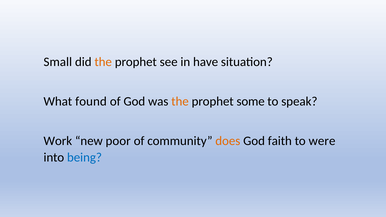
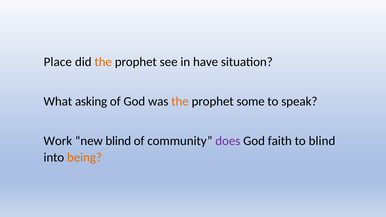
Small: Small -> Place (58, 62)
found: found -> asking (91, 101)
new poor: poor -> blind (118, 141)
does colour: orange -> purple (228, 141)
to were: were -> blind (322, 141)
being colour: blue -> orange (84, 157)
